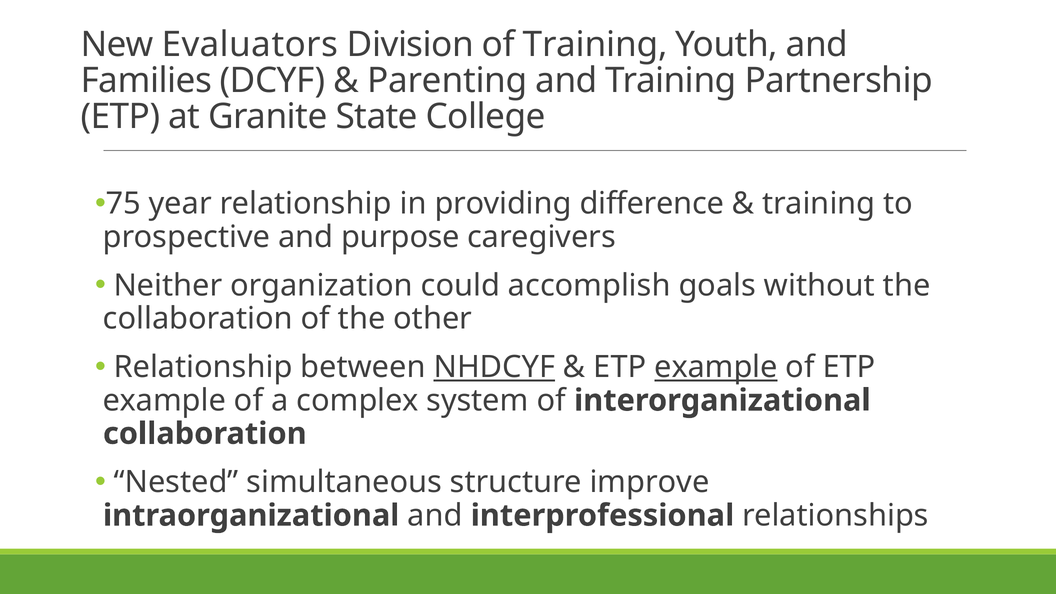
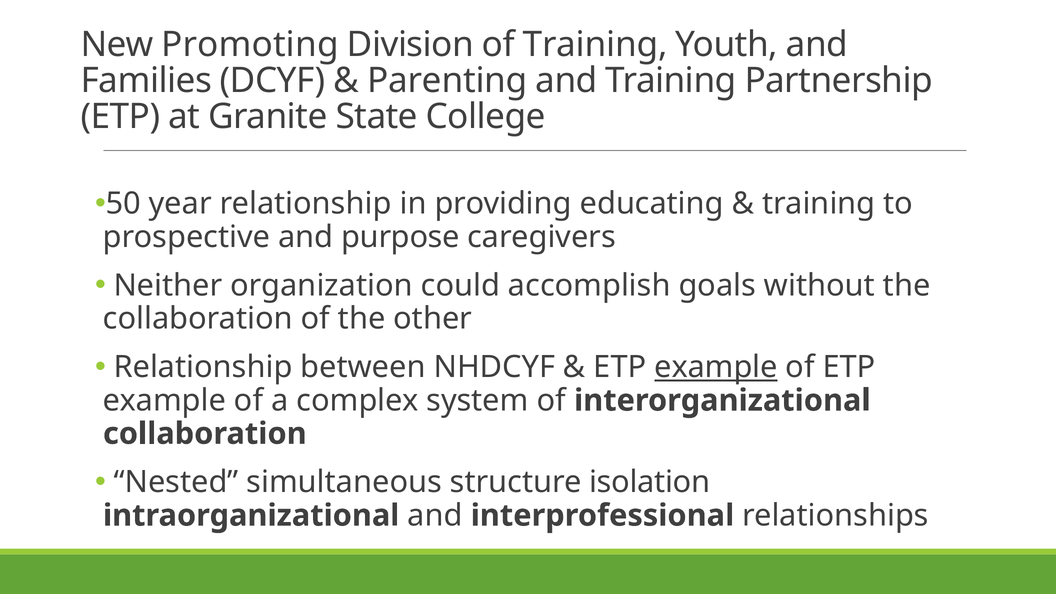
Evaluators: Evaluators -> Promoting (250, 45)
75: 75 -> 50 (123, 204)
difference: difference -> educating (652, 204)
NHDCYF underline: present -> none (494, 367)
improve: improve -> isolation (650, 482)
